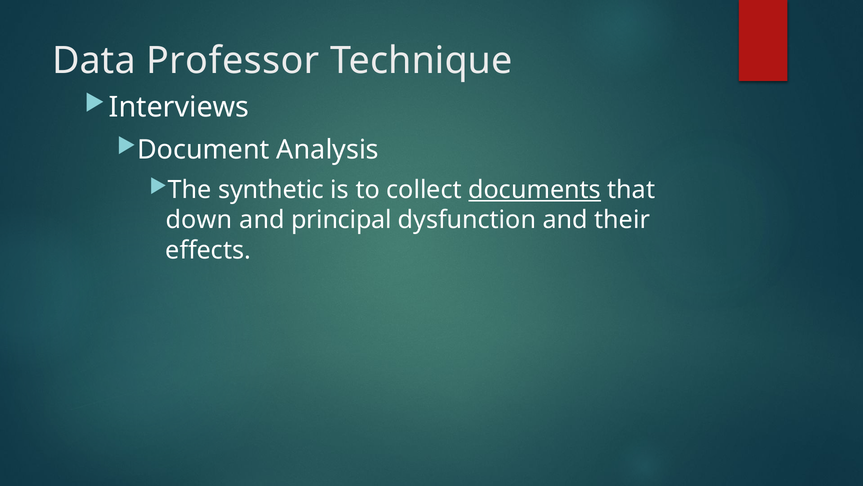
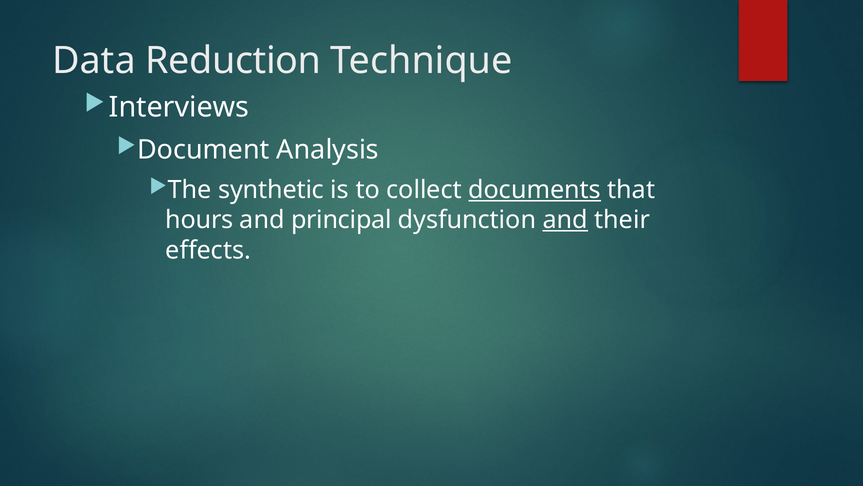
Professor: Professor -> Reduction (233, 61)
down: down -> hours (199, 220)
and underline: none -> present (565, 220)
